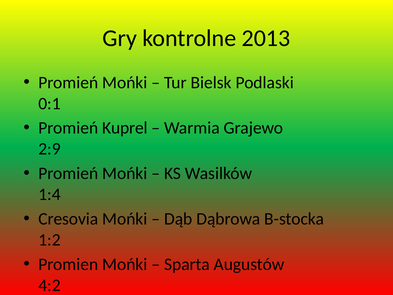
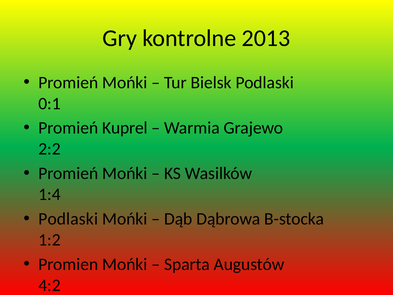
2:9: 2:9 -> 2:2 (49, 149)
Cresovia: Cresovia -> Podlaski (68, 219)
